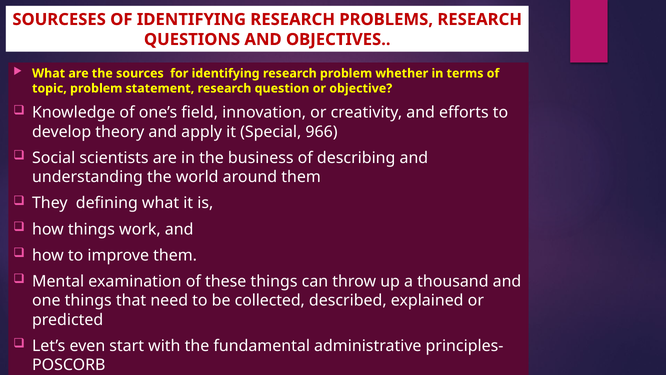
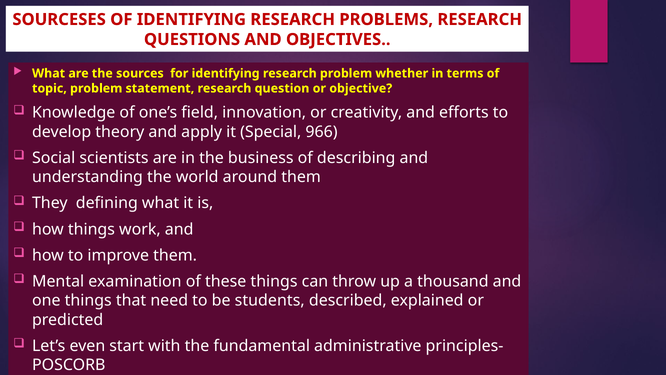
collected: collected -> students (270, 300)
